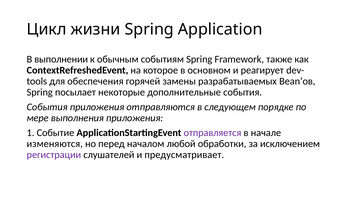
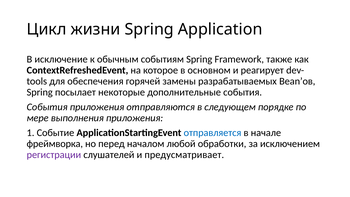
выполнении: выполнении -> исключение (61, 59)
отправляется colour: purple -> blue (212, 133)
изменяются: изменяются -> фреймворка (55, 144)
